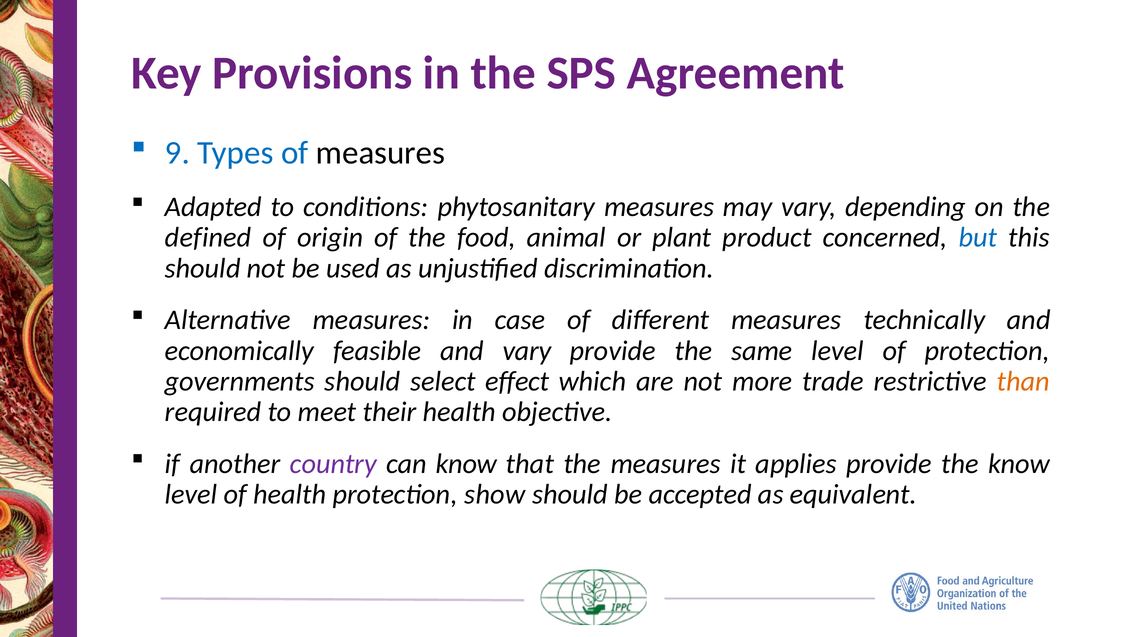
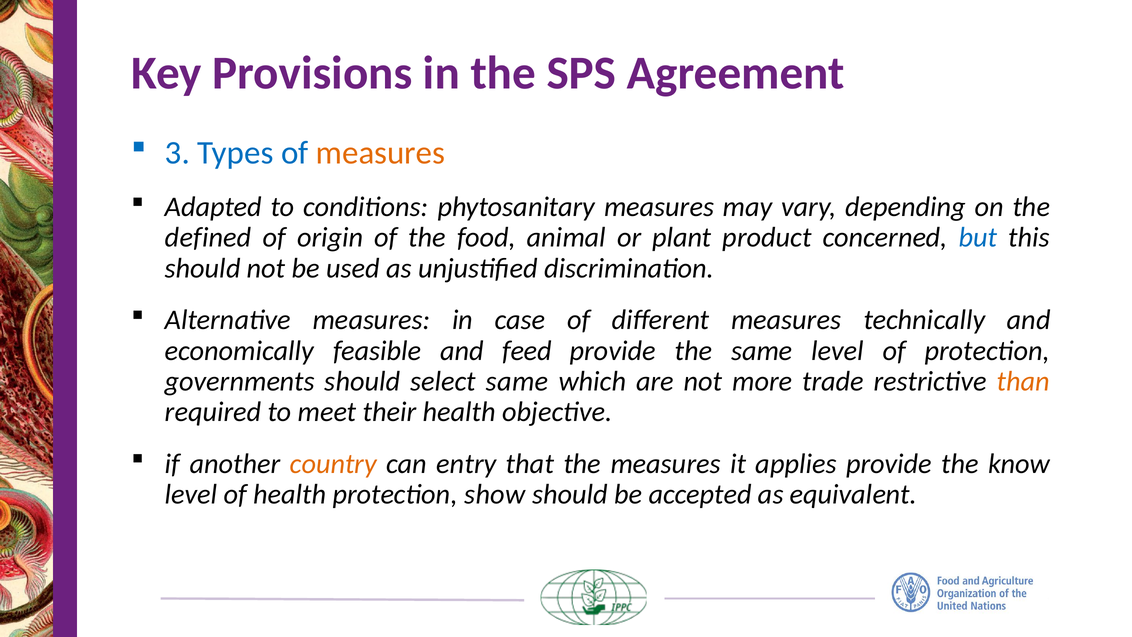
9: 9 -> 3 (177, 153)
measures colour: black -> orange (381, 153)
and vary: vary -> feed (527, 351)
select effect: effect -> same (517, 381)
country colour: purple -> orange (333, 464)
can know: know -> entry (466, 464)
